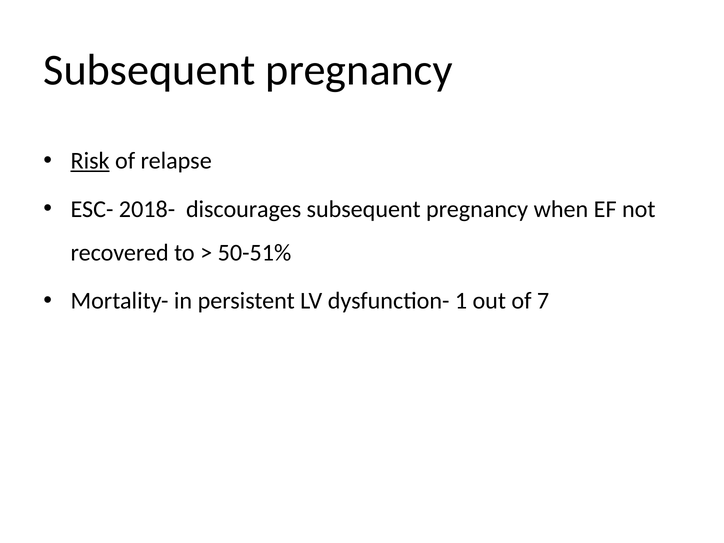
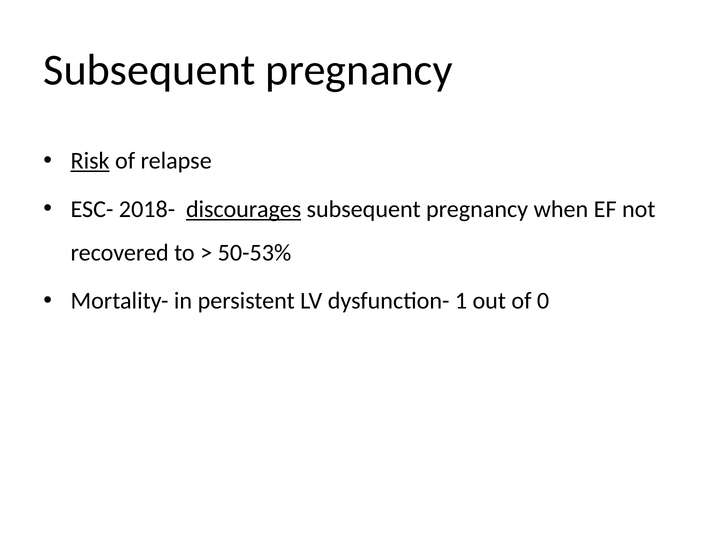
discourages underline: none -> present (244, 209)
50-51%: 50-51% -> 50-53% (254, 253)
7: 7 -> 0 (543, 301)
